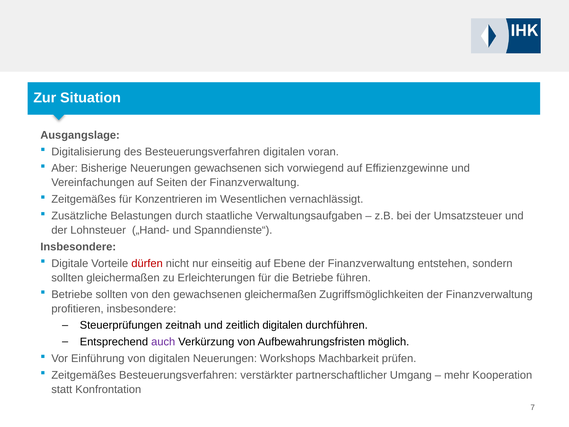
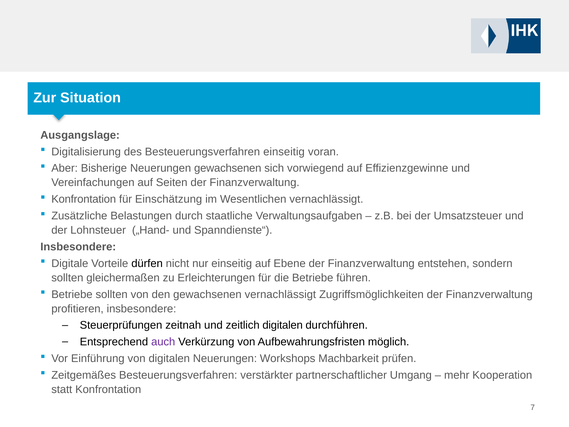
Besteuerungsverfahren digitalen: digitalen -> einseitig (284, 152)
Zeitgemäßes: Zeitgemäßes -> Konfrontation (84, 199)
Konzentrieren: Konzentrieren -> Einschätzung (169, 199)
dürfen colour: red -> black (147, 263)
gewachsenen gleichermaßen: gleichermaßen -> vernachlässigt (280, 294)
